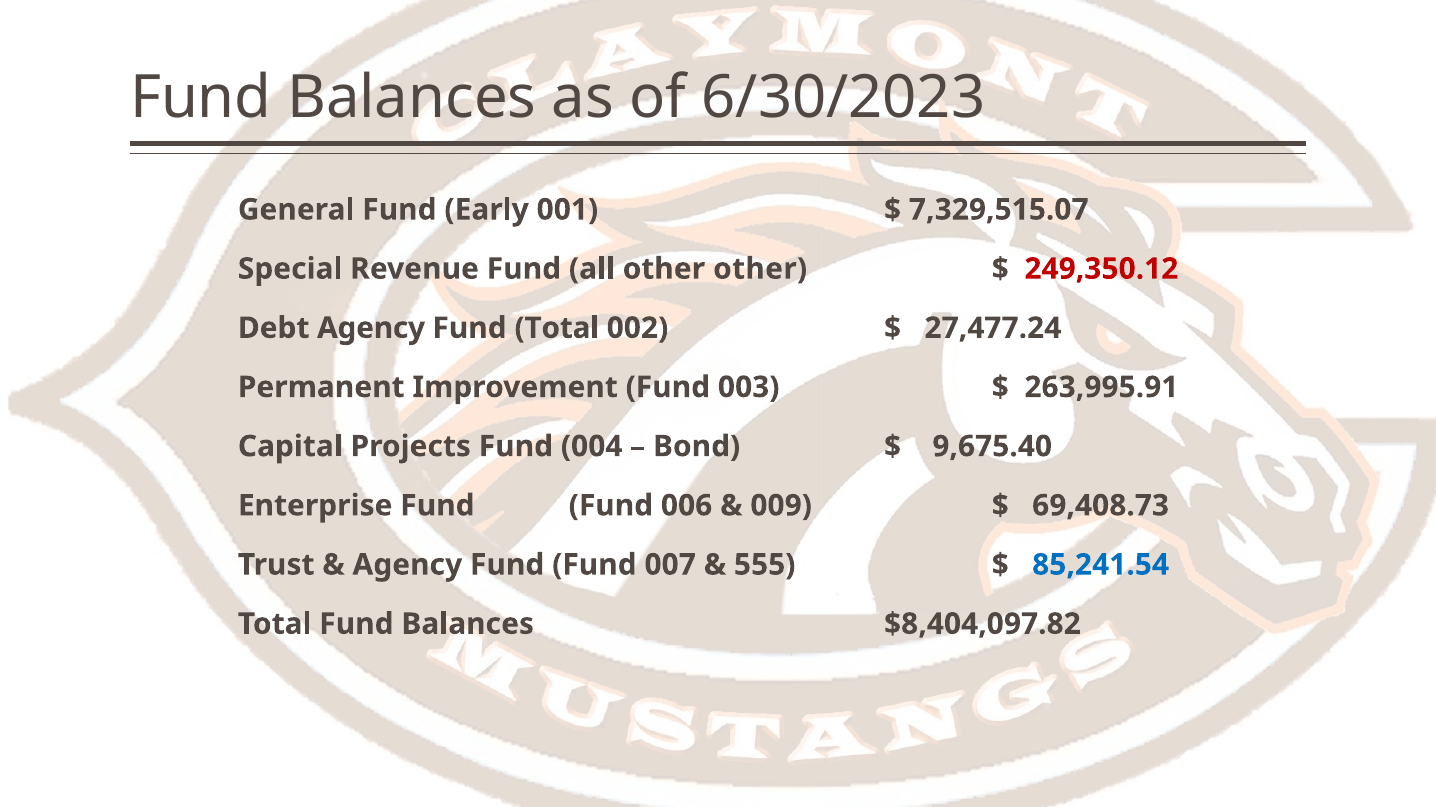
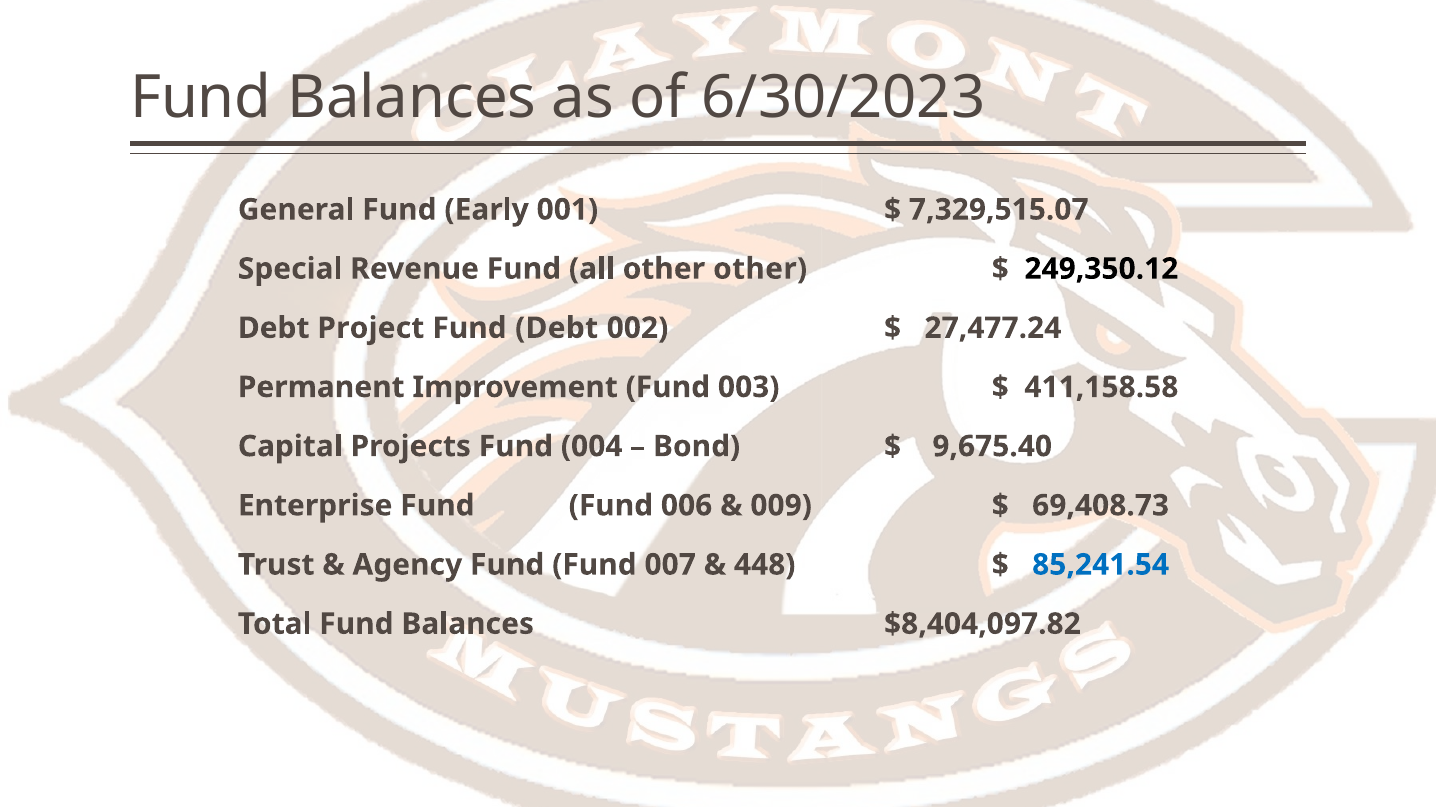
249,350.12 colour: red -> black (1101, 269)
Debt Agency: Agency -> Project (371, 328)
Fund Total: Total -> Debt (557, 328)
263,995.91: 263,995.91 -> 411,158.58 (1101, 388)
555: 555 -> 448 (765, 565)
